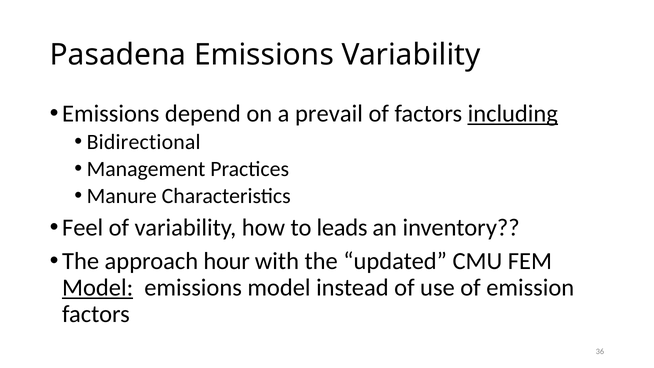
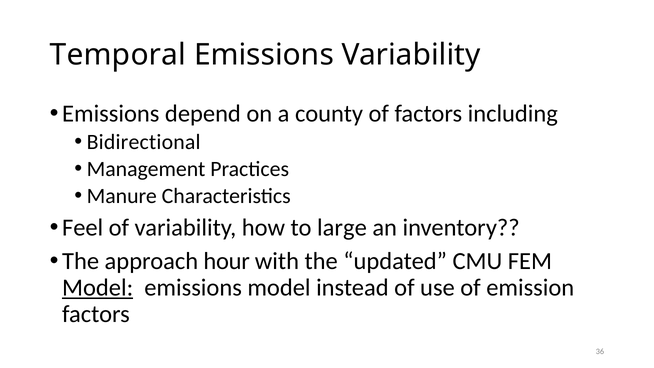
Pasadena: Pasadena -> Temporal (118, 55)
prevail: prevail -> county (329, 113)
including underline: present -> none (513, 113)
leads: leads -> large (342, 228)
